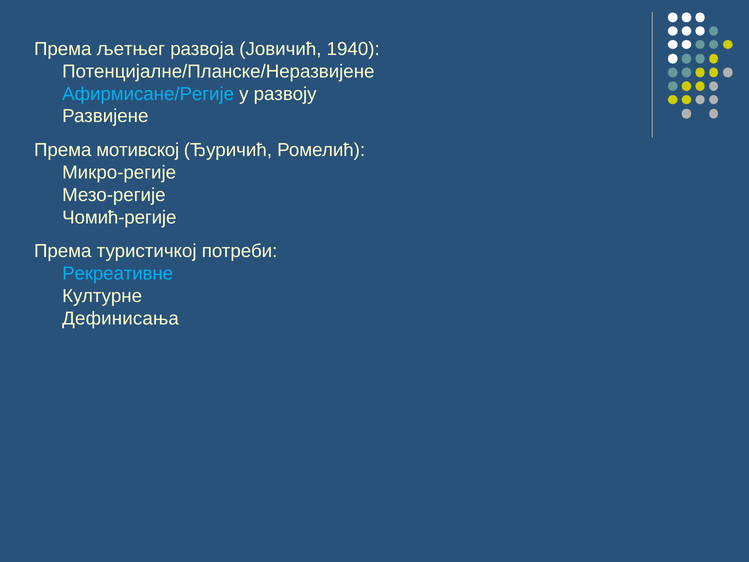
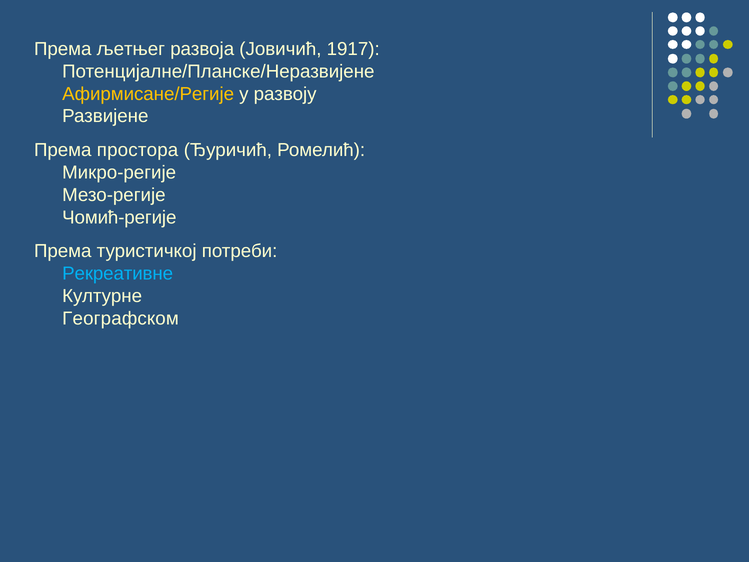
1940: 1940 -> 1917 (353, 49)
Афирмисане/Регије colour: light blue -> yellow (148, 94)
мотивској: мотивској -> простора (138, 150)
Дефинисања: Дефинисања -> Географском (121, 318)
